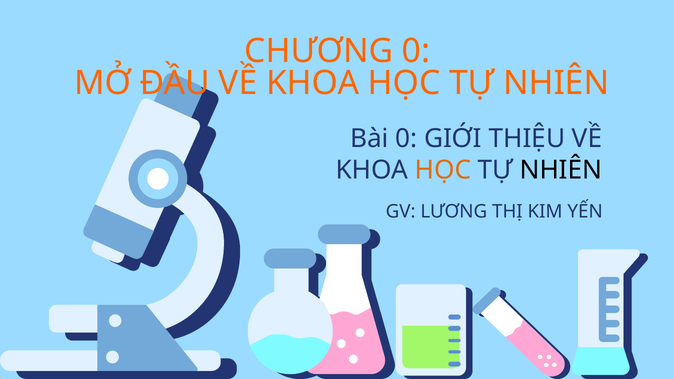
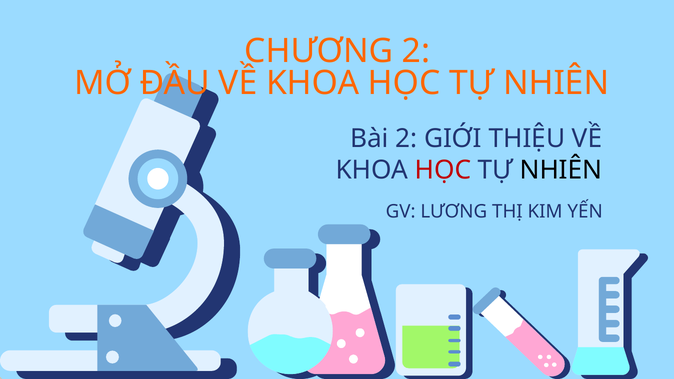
CHƯƠNG 0: 0 -> 2 (416, 51)
Bài 0: 0 -> 2 (406, 139)
HỌC colour: orange -> red (443, 170)
